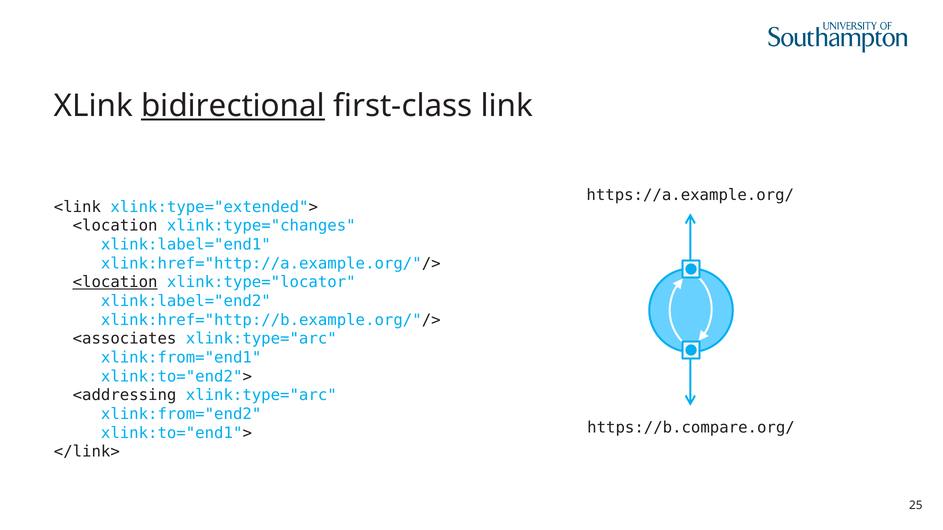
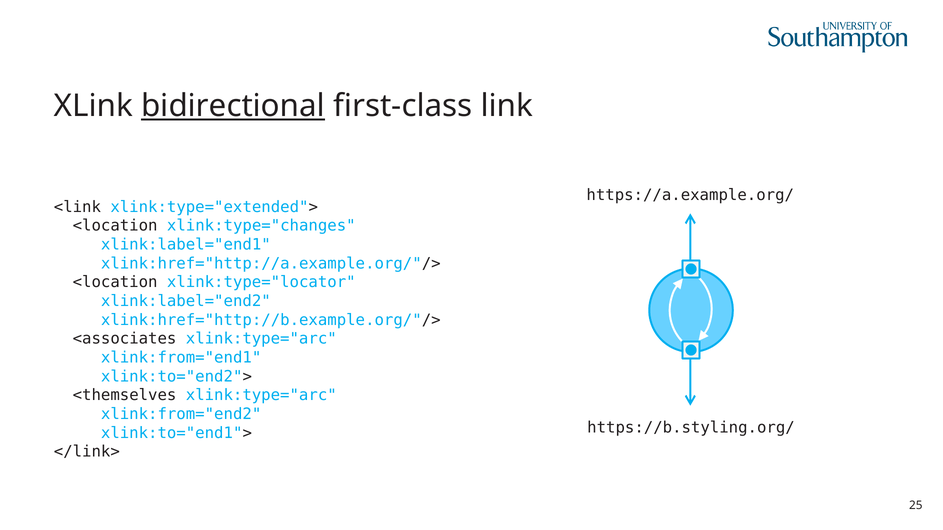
<location underline: present -> none (115, 282)
<addressing: <addressing -> <themselves (125, 396)
https://b.compare.org/: https://b.compare.org/ -> https://b.styling.org/ (691, 428)
